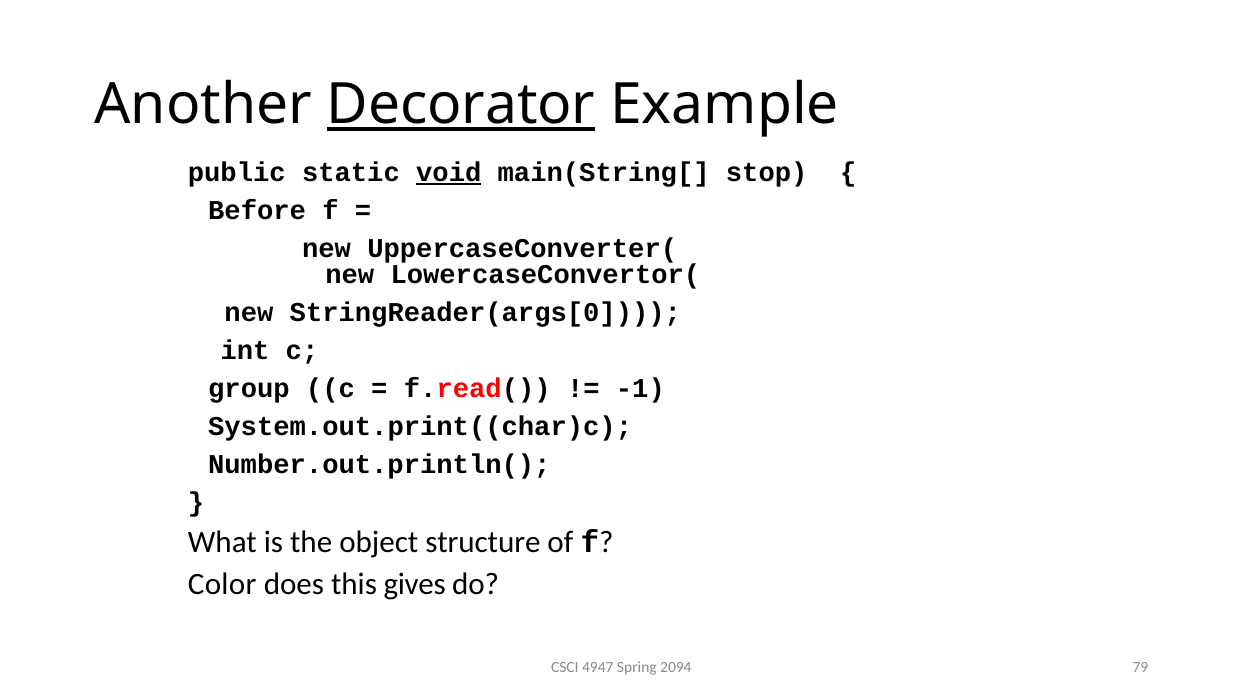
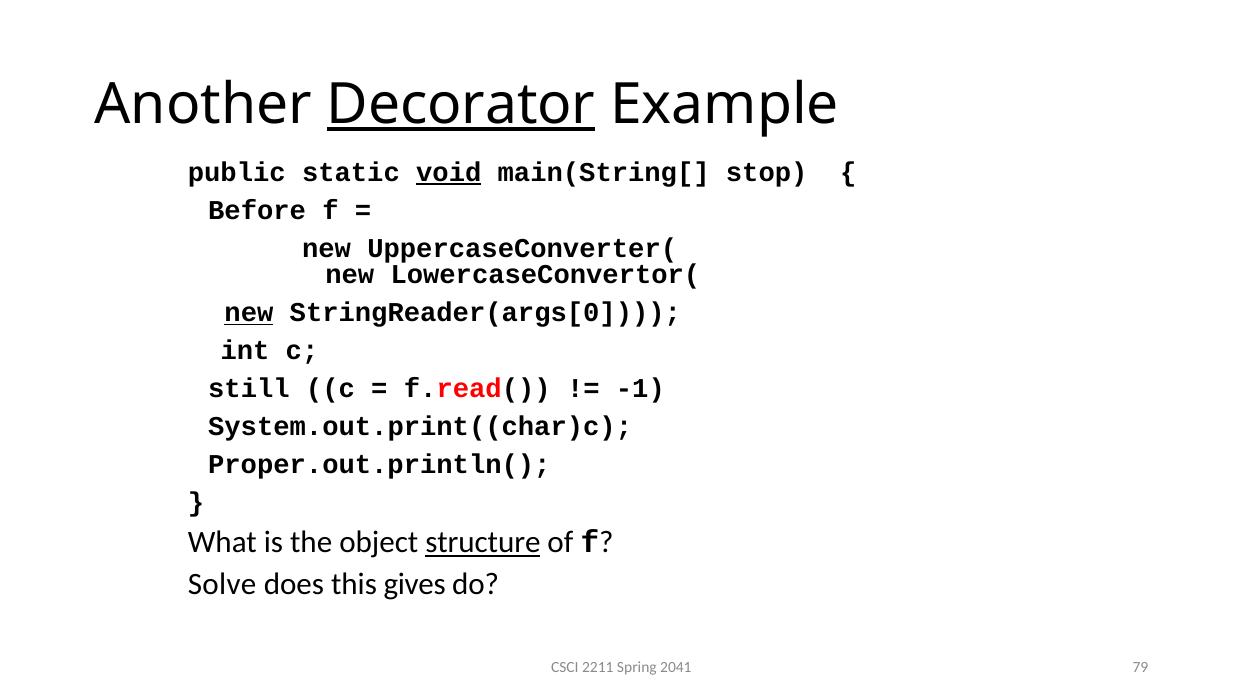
new underline: none -> present (249, 313)
group: group -> still (249, 389)
Number.out.println(: Number.out.println( -> Proper.out.println( (379, 465)
structure underline: none -> present (483, 543)
Color: Color -> Solve (222, 585)
4947: 4947 -> 2211 (598, 668)
2094: 2094 -> 2041 (676, 668)
